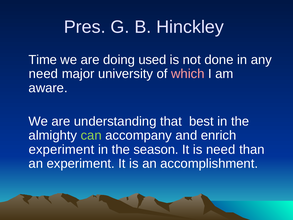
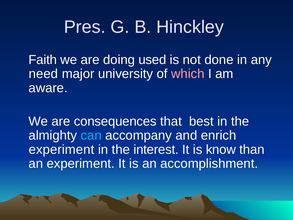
Time: Time -> Faith (43, 60)
understanding: understanding -> consequences (115, 121)
can colour: light green -> light blue (91, 135)
season: season -> interest (156, 149)
is need: need -> know (221, 149)
